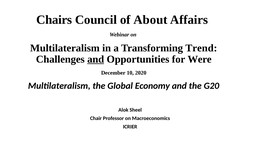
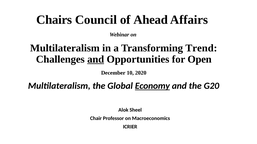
About: About -> Ahead (151, 20)
Were: Were -> Open (200, 60)
Economy underline: none -> present (152, 86)
